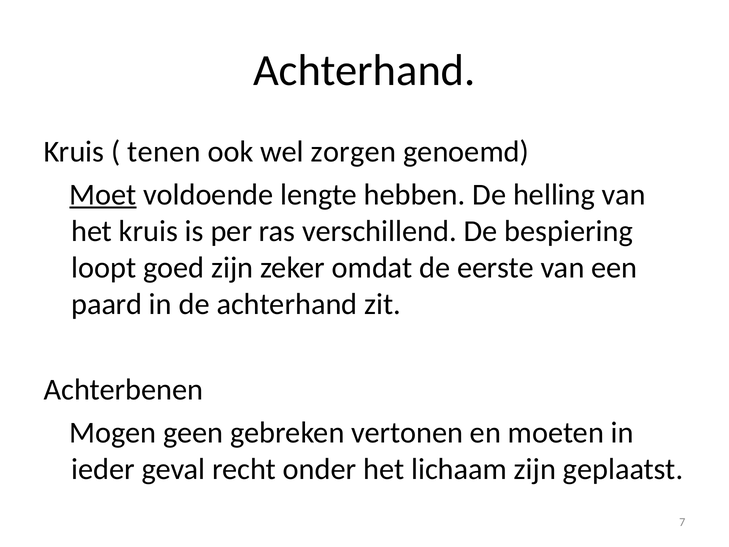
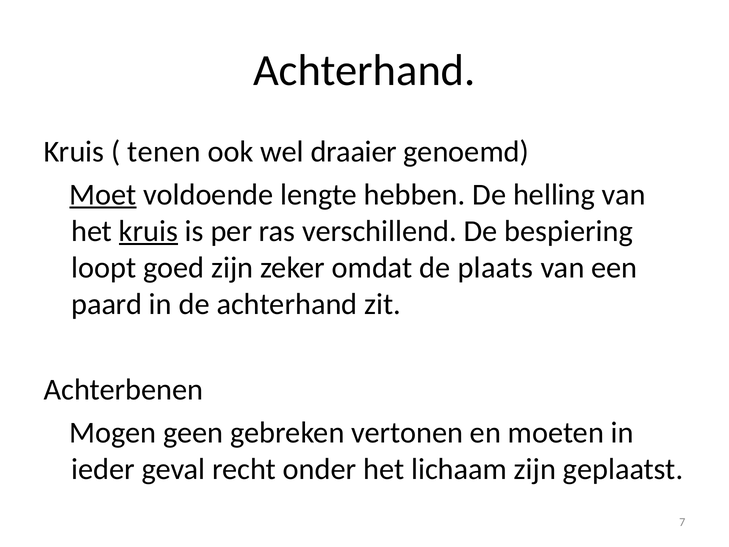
zorgen: zorgen -> draaier (354, 152)
kruis underline: none -> present (148, 231)
eerste: eerste -> plaats (495, 267)
